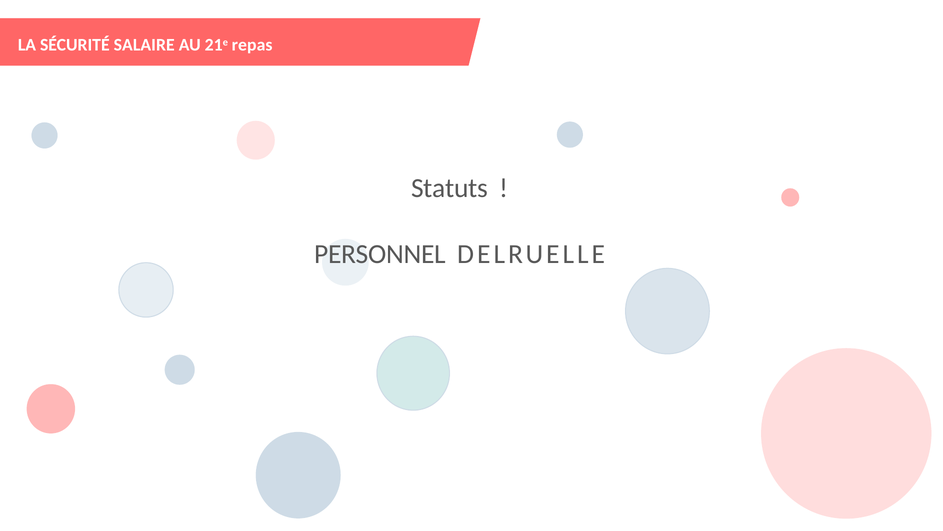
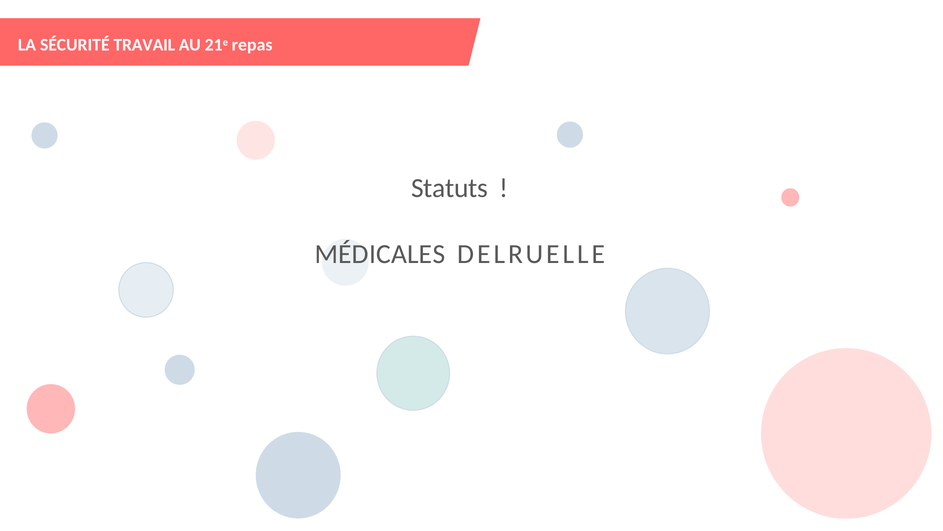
SALAIRE: SALAIRE -> TRAVAIL (144, 45)
PERSONNEL: PERSONNEL -> MÉDICALES (380, 254)
